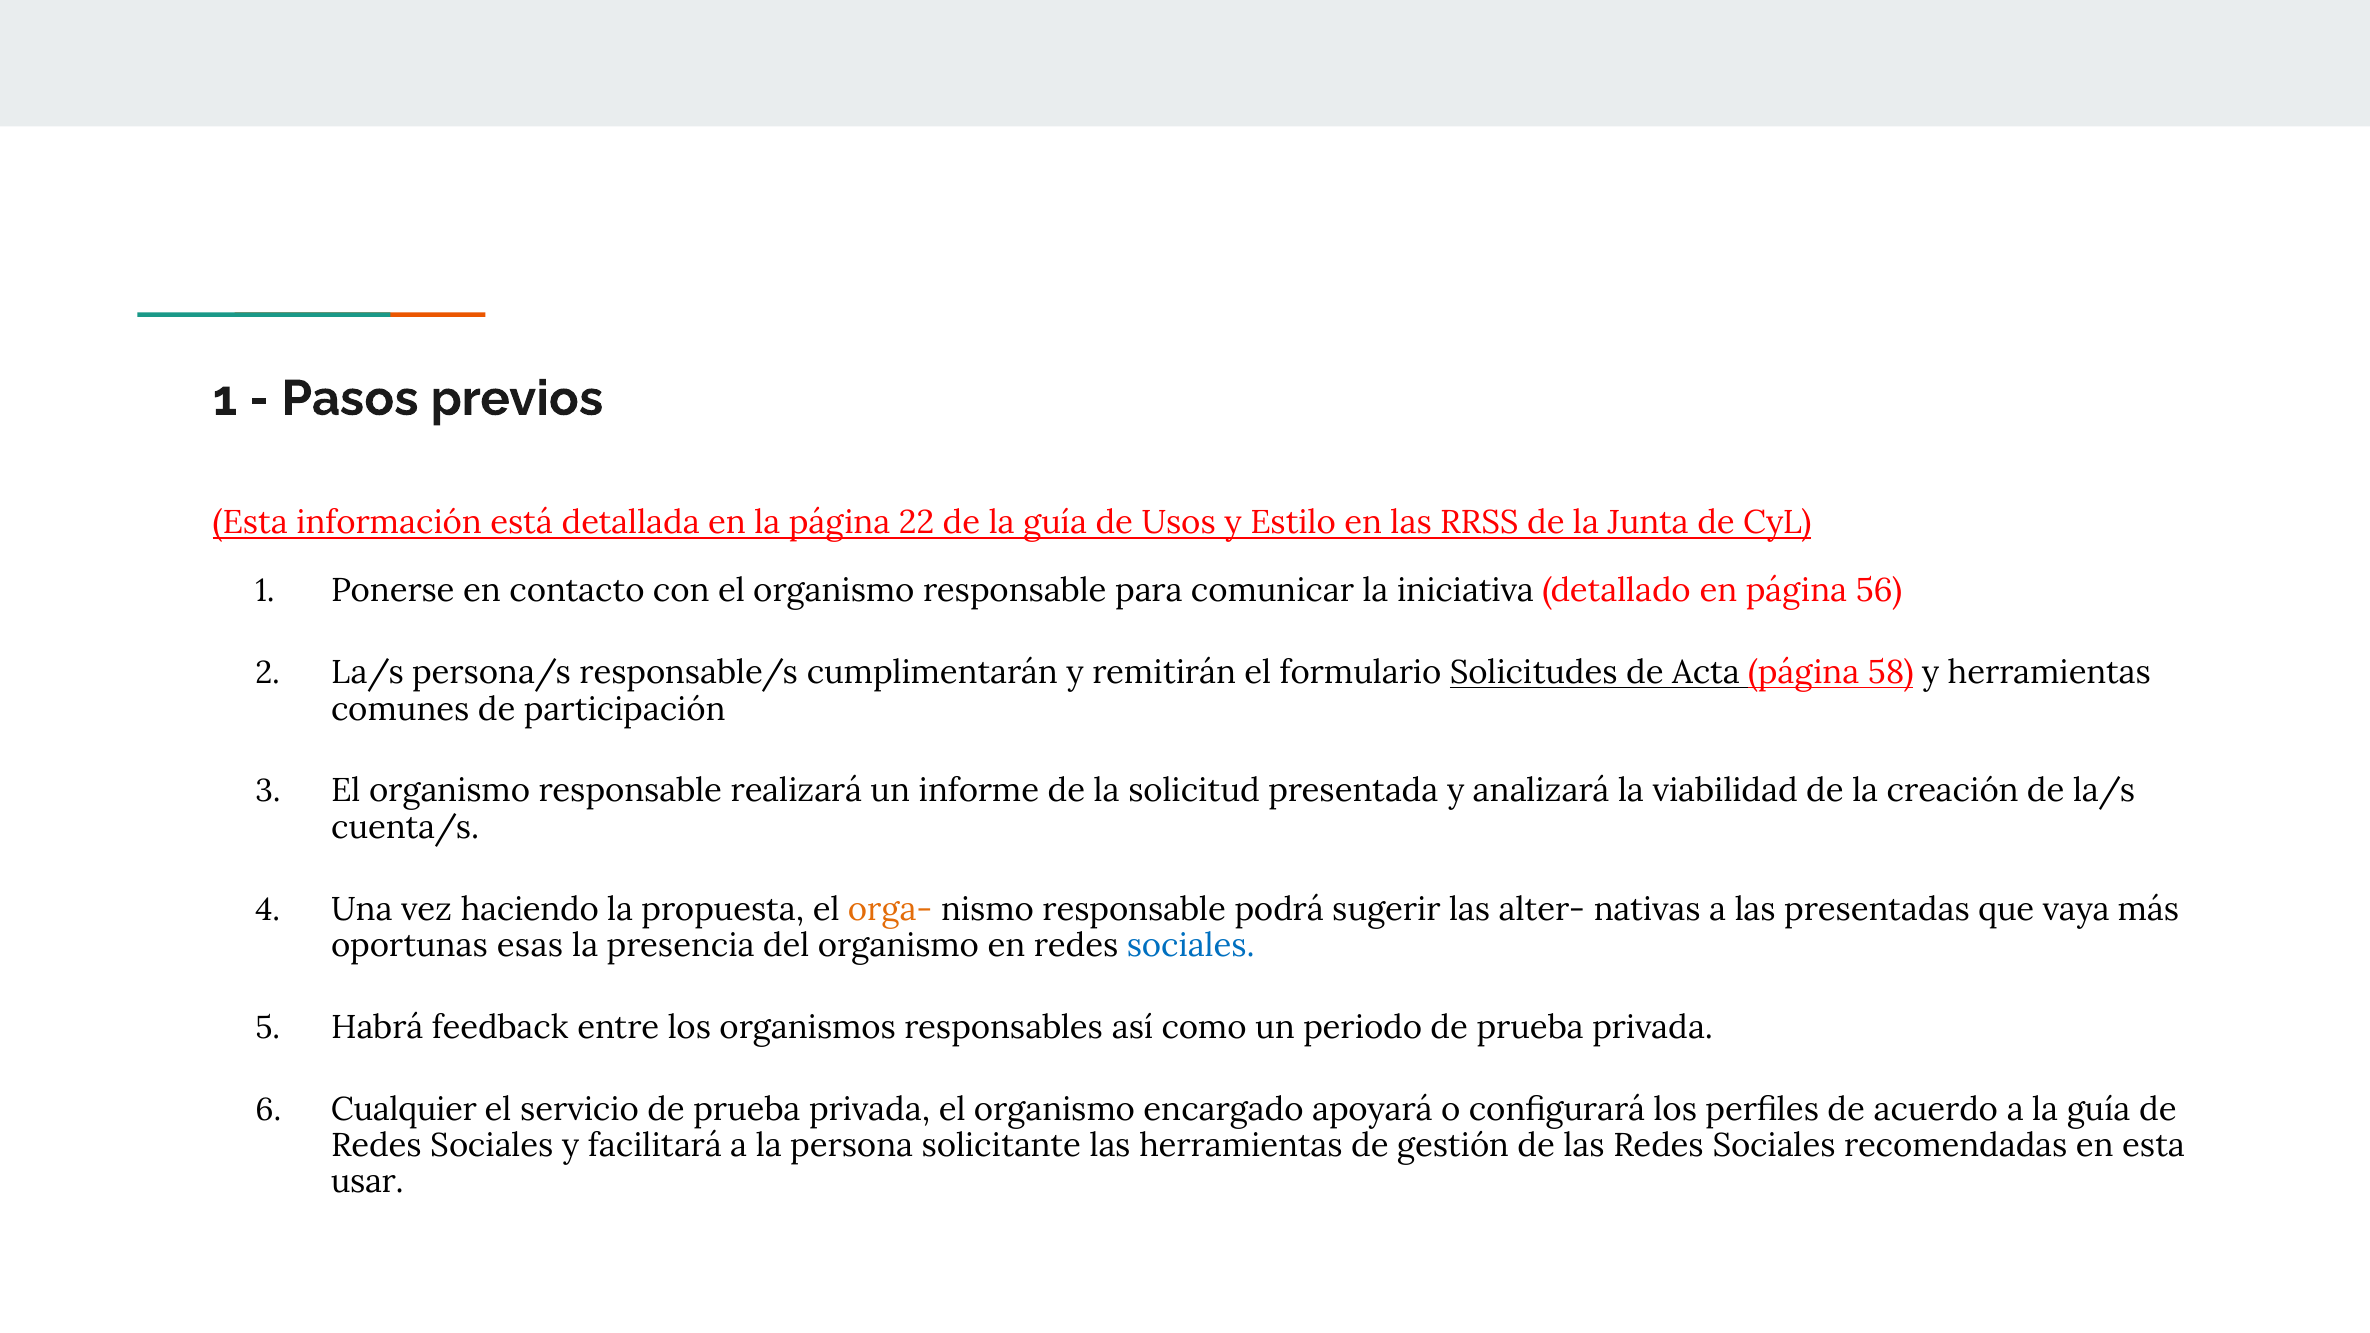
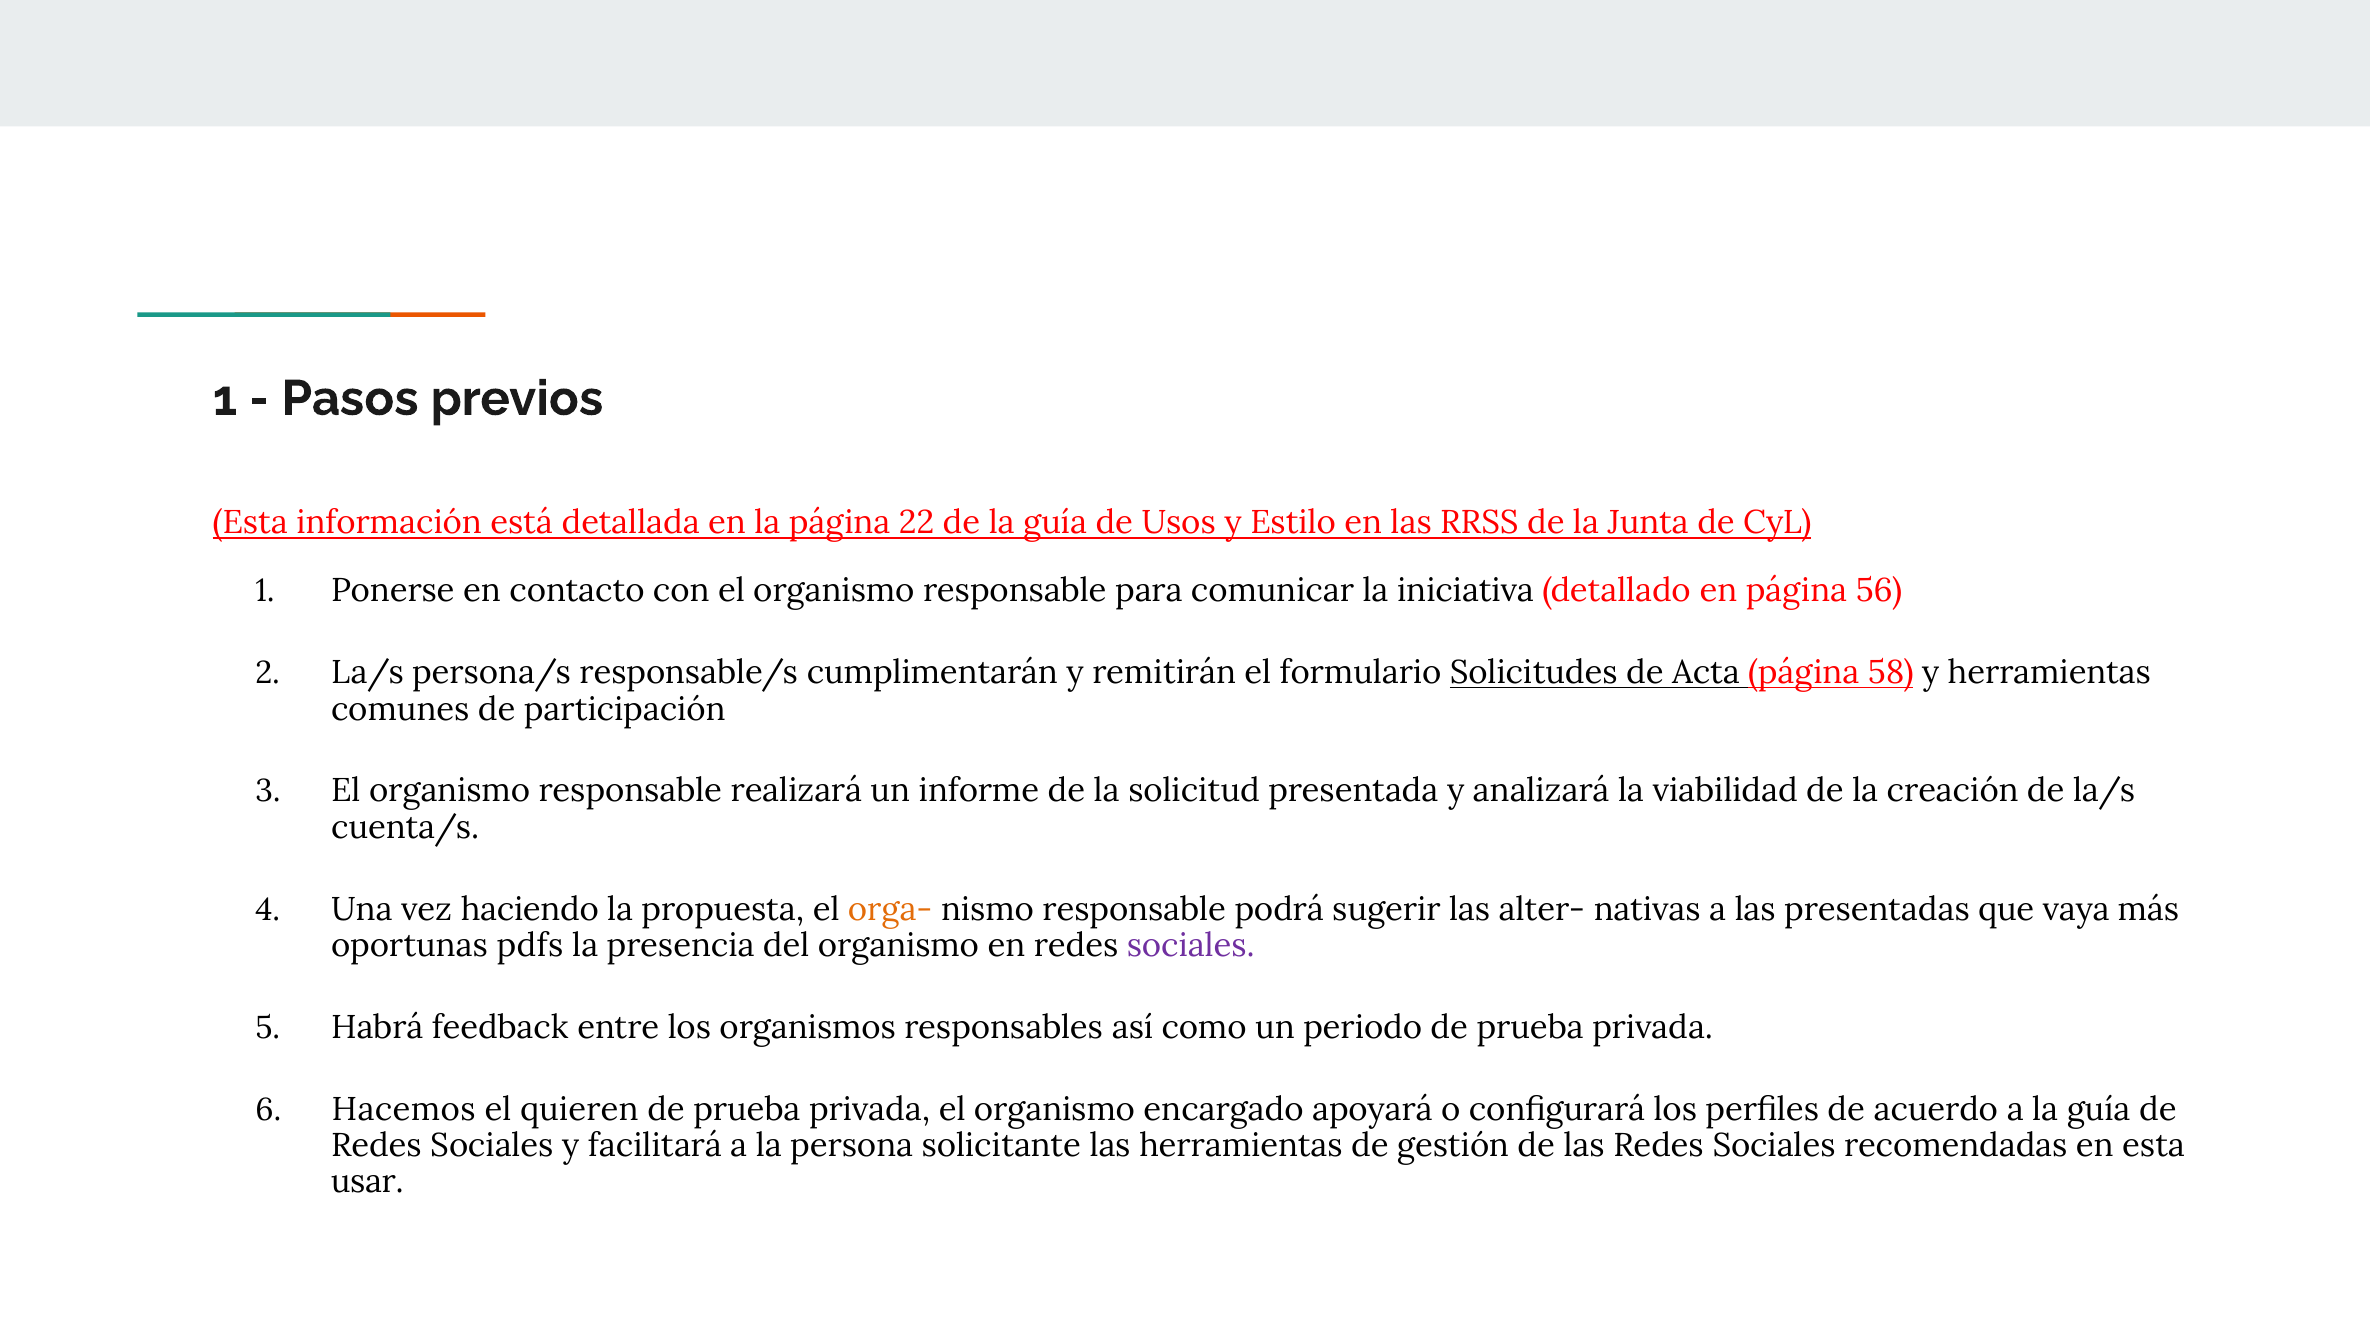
esas: esas -> pdfs (530, 946)
sociales colour: blue -> purple (1191, 946)
Cualquier: Cualquier -> Hacemos (404, 1109)
servicio: servicio -> quieren (579, 1109)
